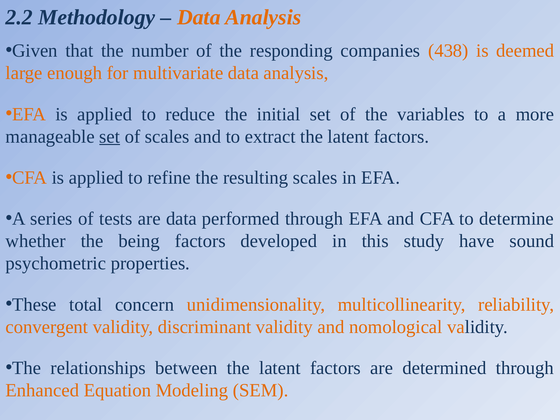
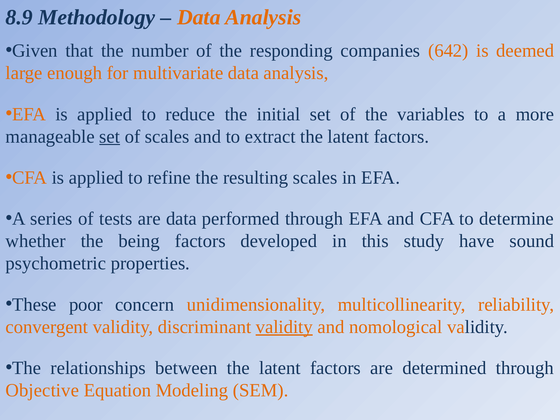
2.2: 2.2 -> 8.9 (19, 17)
438: 438 -> 642 (448, 51)
total: total -> poor (86, 305)
validity underline: none -> present (284, 327)
Enhanced: Enhanced -> Objective (42, 390)
